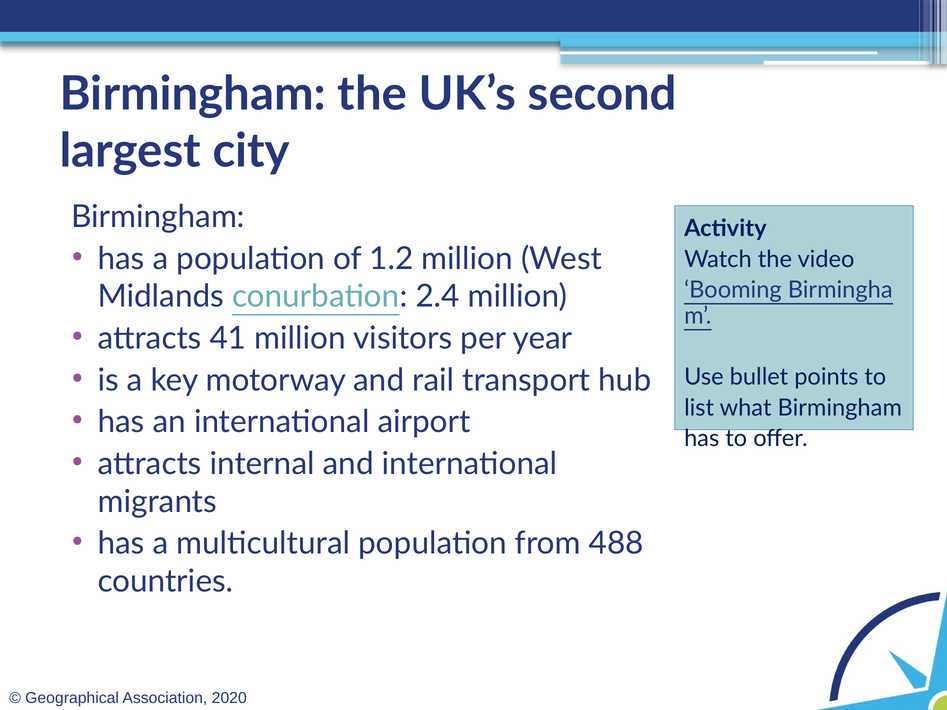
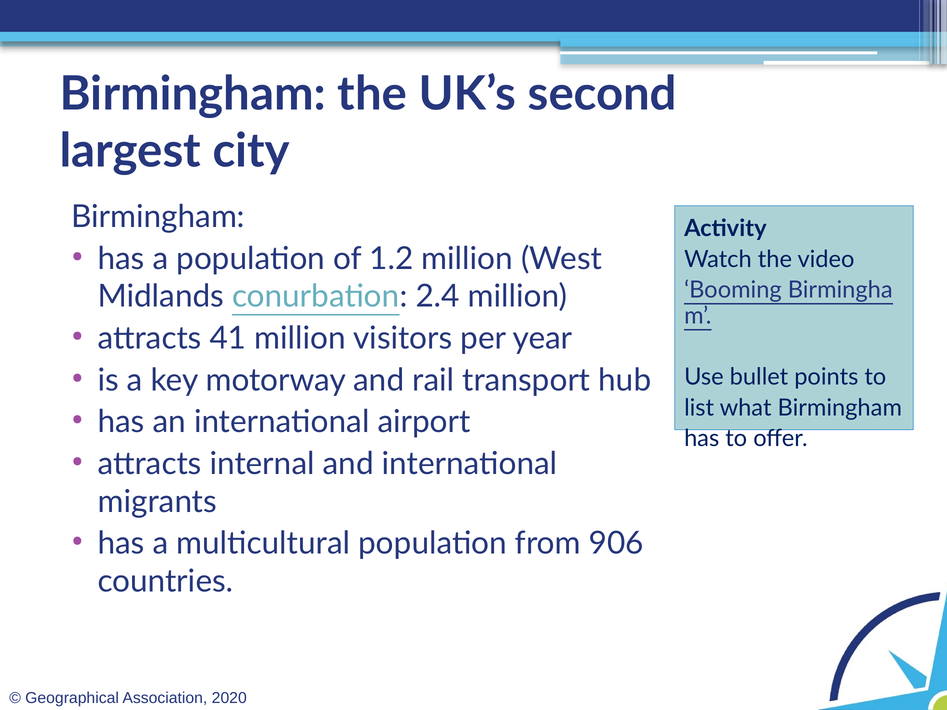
488: 488 -> 906 (616, 544)
